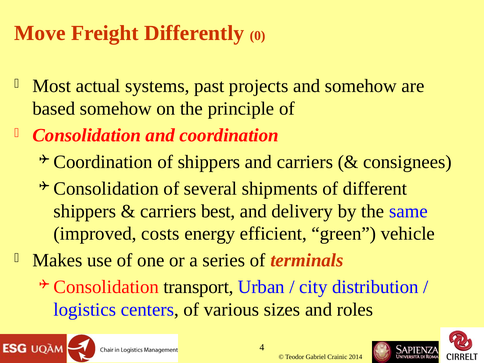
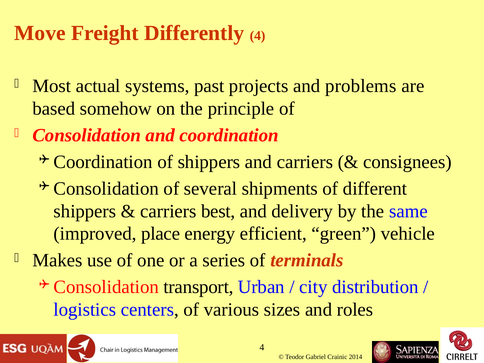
Differently 0: 0 -> 4 (258, 36)
and somehow: somehow -> problems (361, 86)
costs: costs -> place (161, 234)
